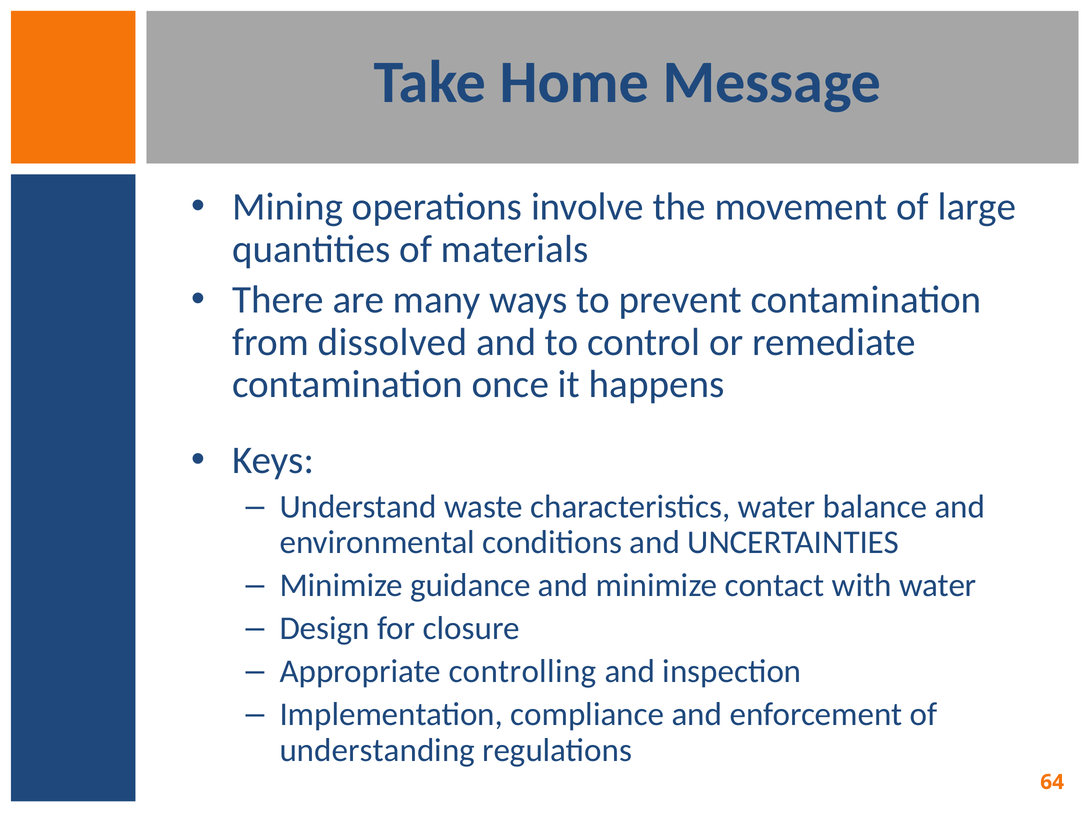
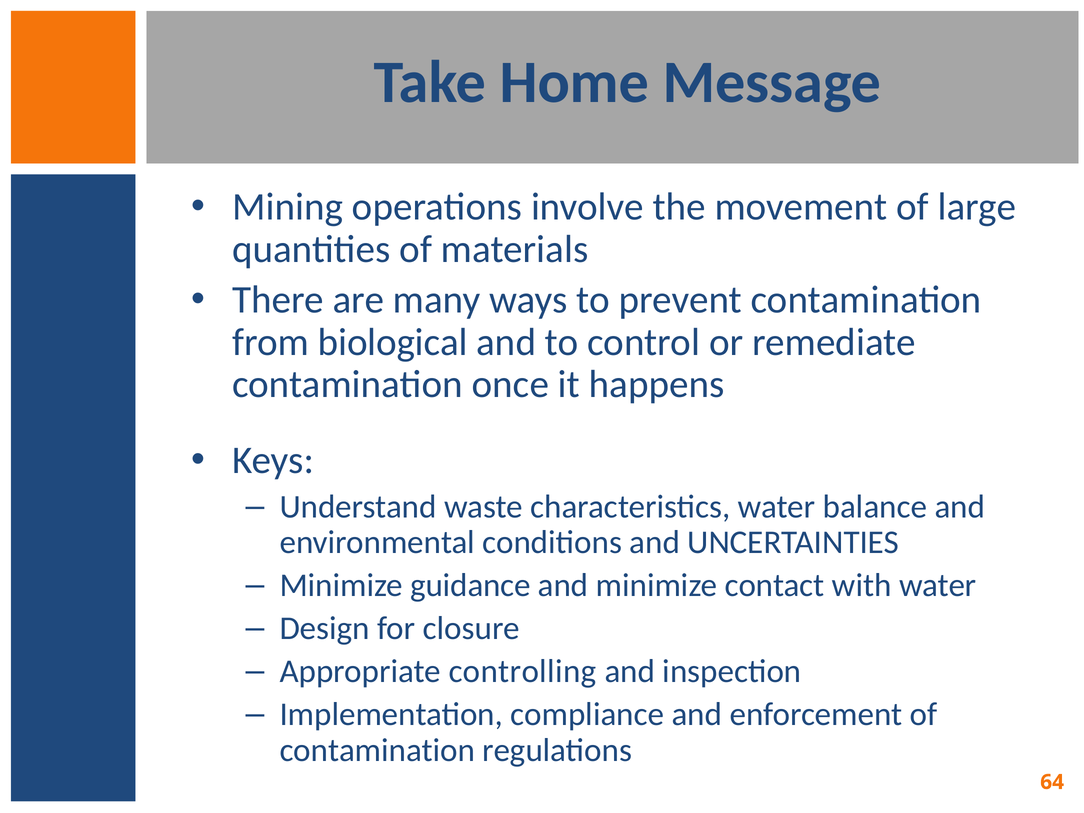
dissolved: dissolved -> biological (393, 342)
understanding: understanding -> contamination (377, 750)
